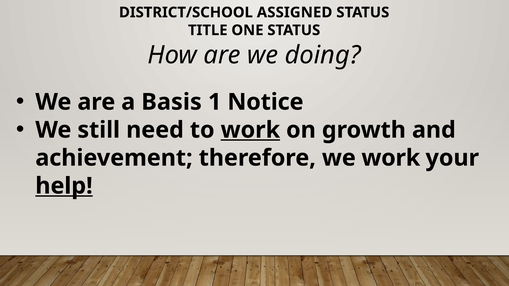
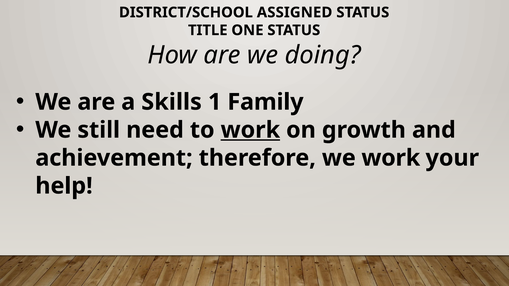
Basis: Basis -> Skills (172, 102)
Notice: Notice -> Family (265, 102)
help underline: present -> none (64, 186)
